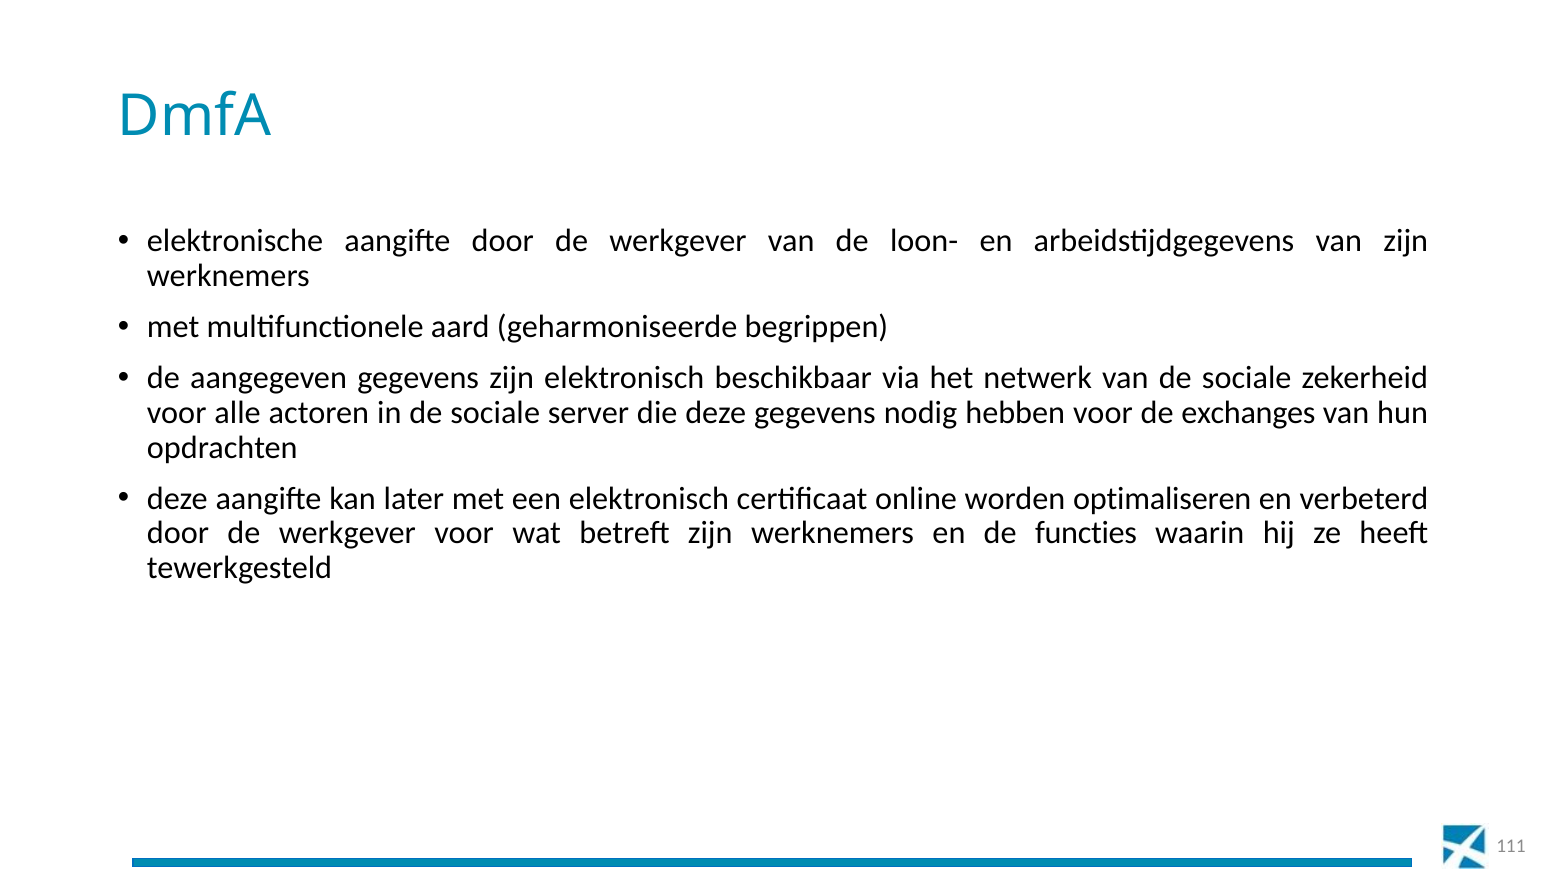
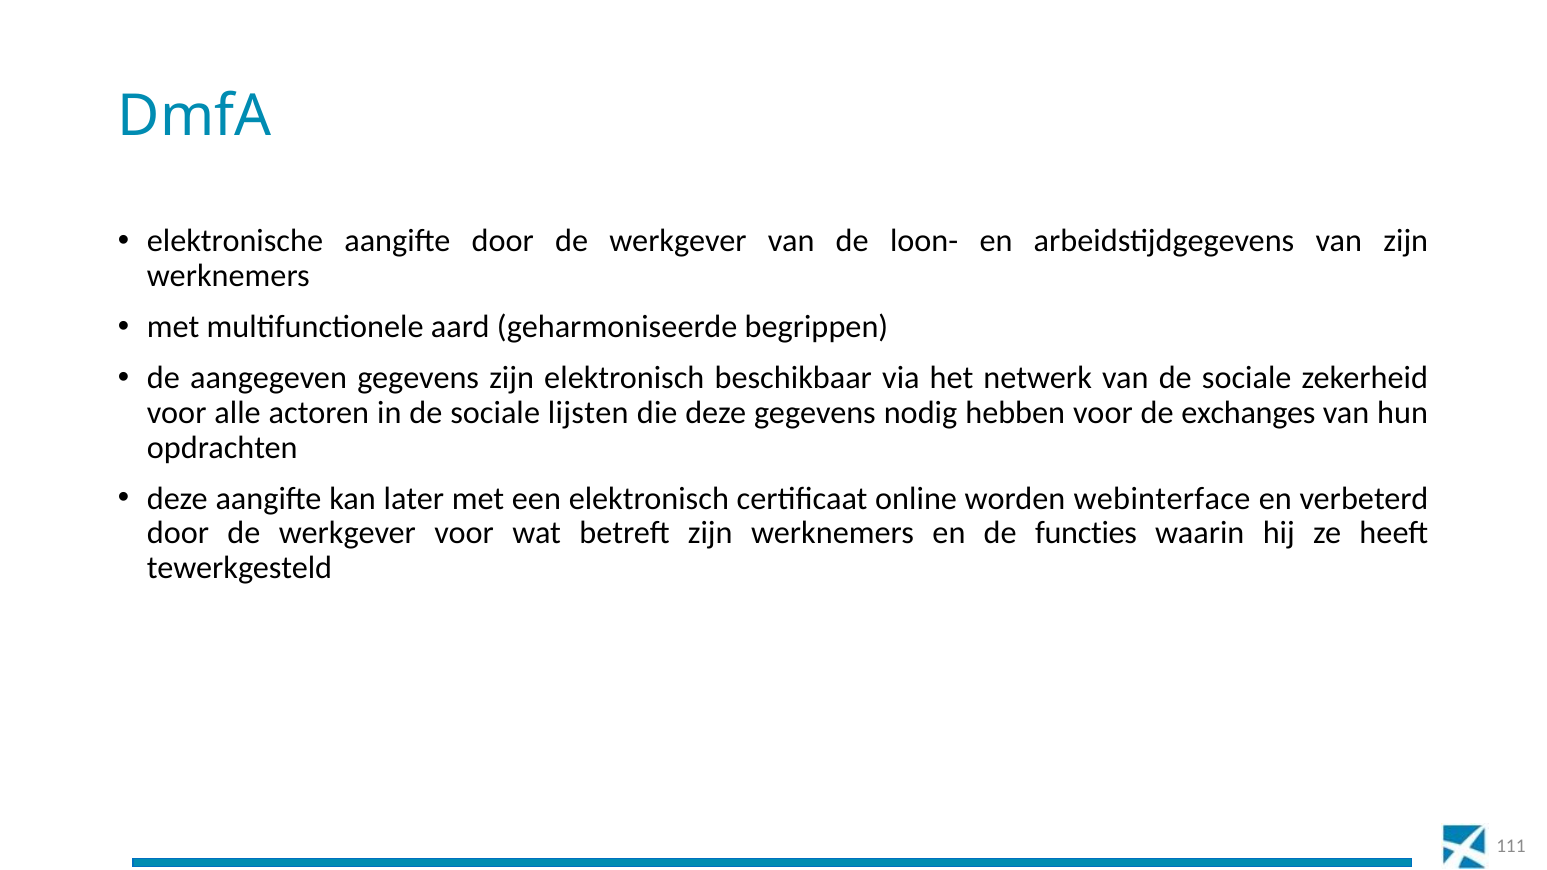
server: server -> lijsten (588, 413)
optimaliseren: optimaliseren -> webinterface (1162, 499)
